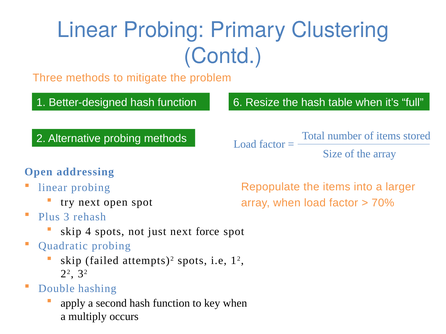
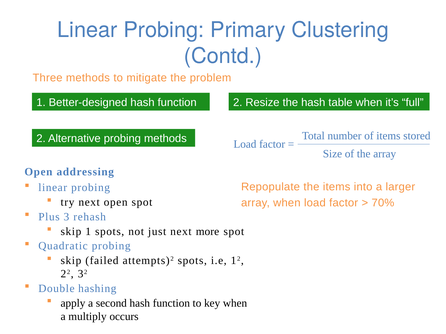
function 6: 6 -> 2 (238, 103)
skip 4: 4 -> 1 (88, 232)
force: force -> more (207, 232)
